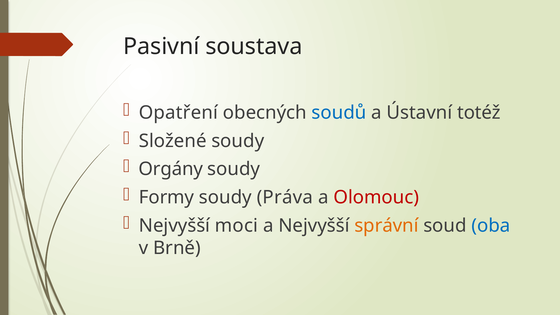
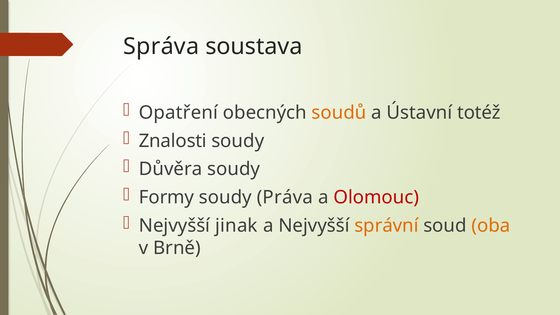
Pasivní: Pasivní -> Správa (161, 46)
soudů colour: blue -> orange (339, 113)
Složené: Složené -> Znalosti (173, 141)
Orgány: Orgány -> Důvěra (171, 169)
moci: moci -> jinak (236, 226)
oba colour: blue -> orange (491, 226)
